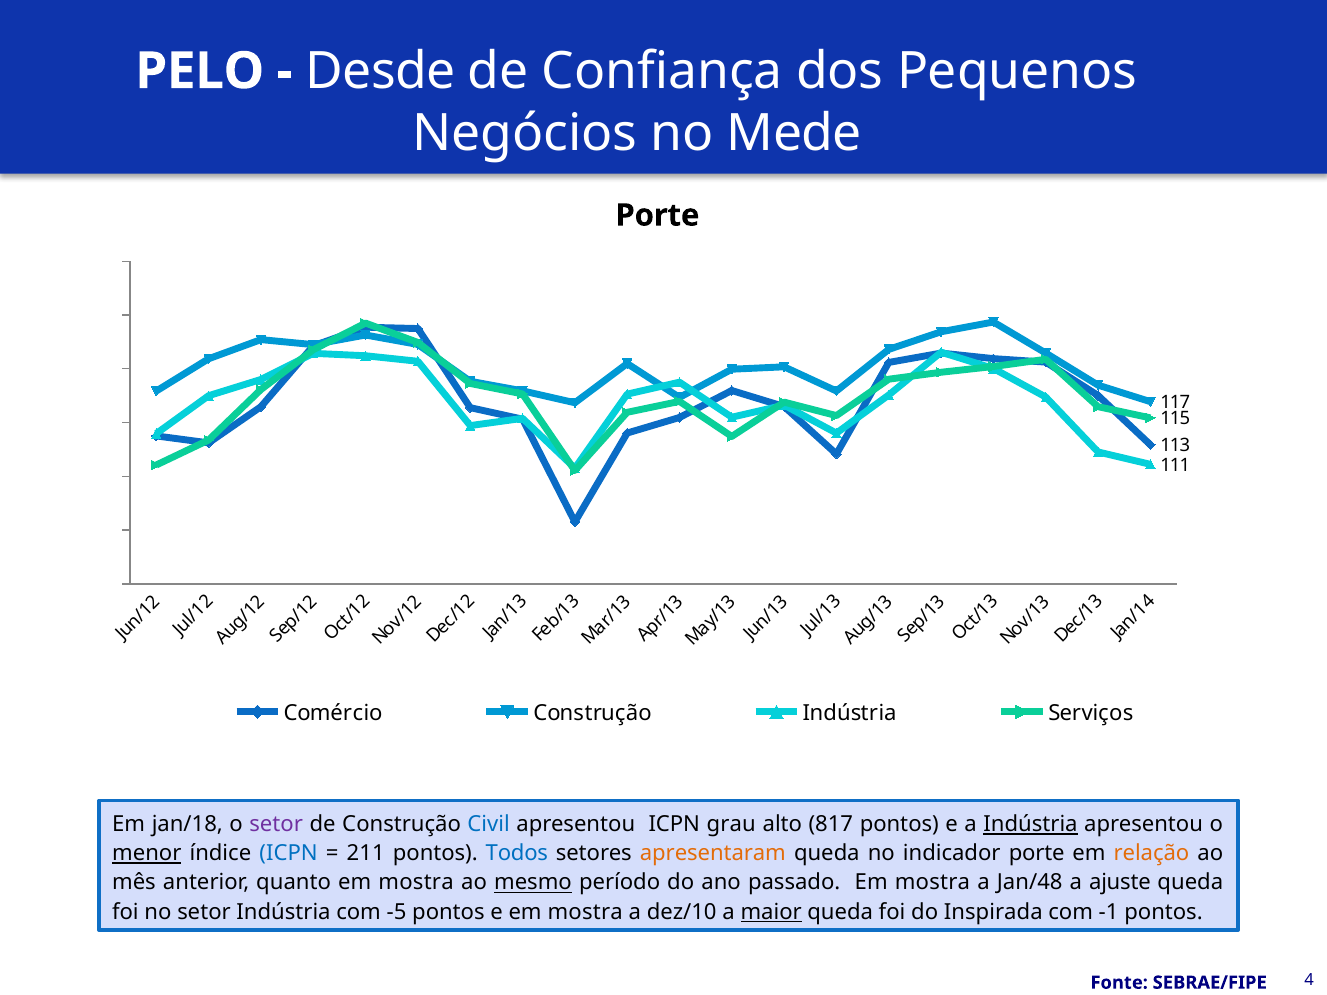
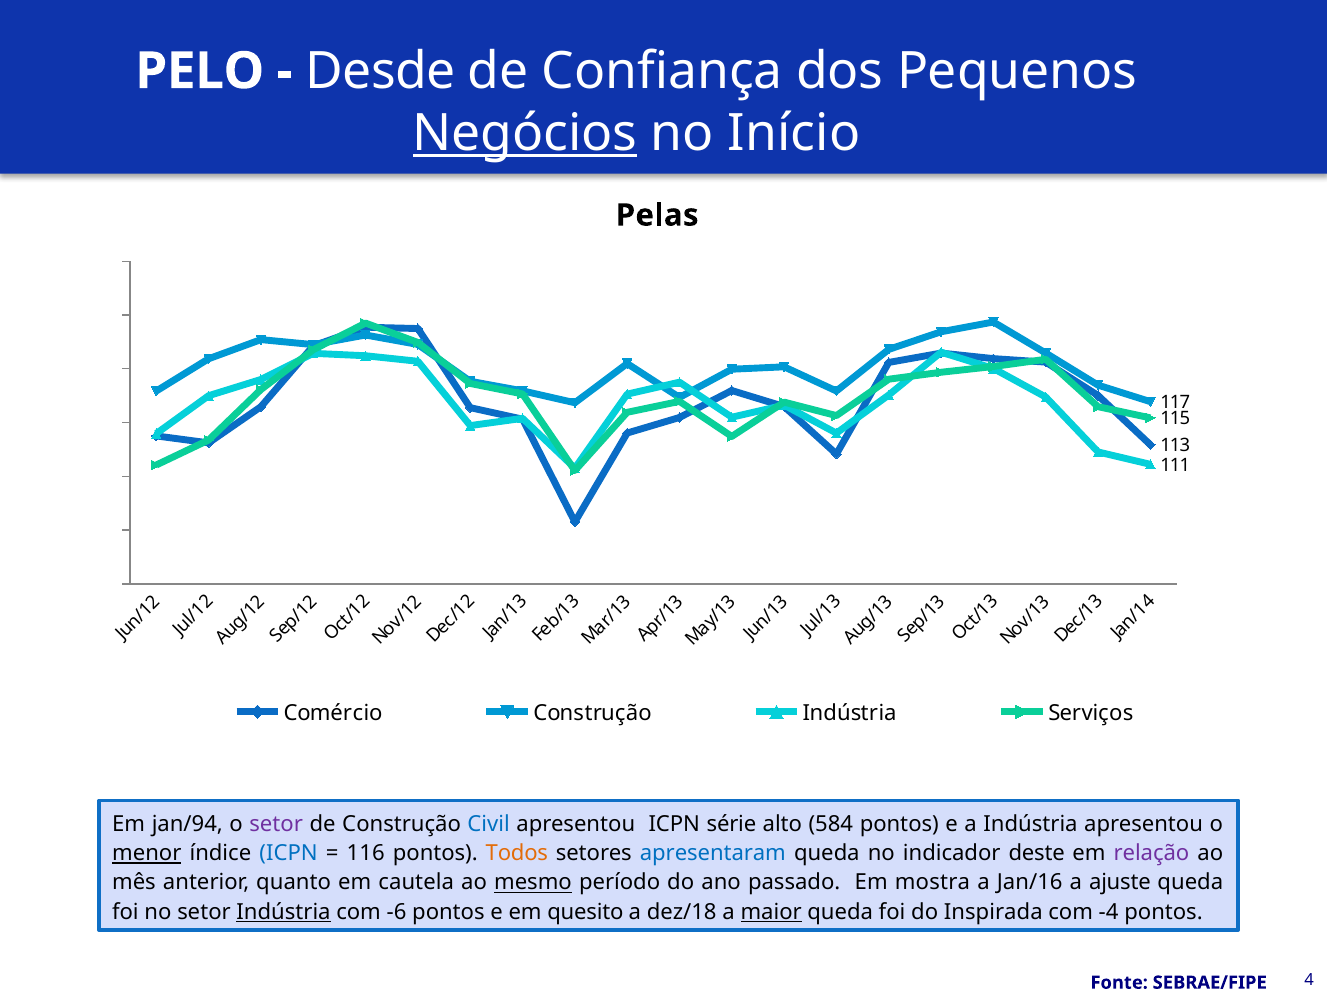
Negócios underline: none -> present (525, 133)
Mede: Mede -> Início (794, 133)
Porte: Porte -> Pelas (657, 215)
jan/18: jan/18 -> jan/94 (187, 825)
grau: grau -> série (731, 825)
817: 817 -> 584 (831, 825)
Indústria underline: present -> none (1031, 825)
211: 211 -> 116 (366, 854)
Todos colour: blue -> orange (517, 854)
apresentaram colour: orange -> blue (713, 854)
indicador porte: porte -> deste (1037, 854)
relação colour: orange -> purple (1151, 854)
quanto em mostra: mostra -> cautela (416, 883)
Jan/48: Jan/48 -> Jan/16 (1030, 883)
Indústria underline: none -> present (284, 912)
-5: -5 -> -6 (397, 912)
e em mostra: mostra -> quesito (585, 912)
dez/10: dez/10 -> dez/18 (682, 912)
-1: -1 -> -4 (1109, 912)
